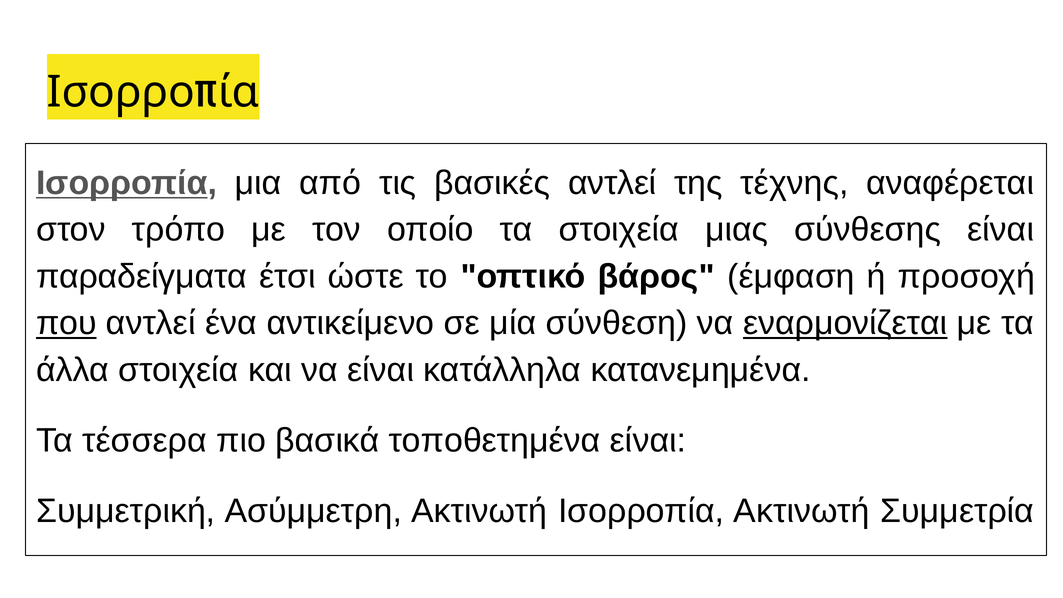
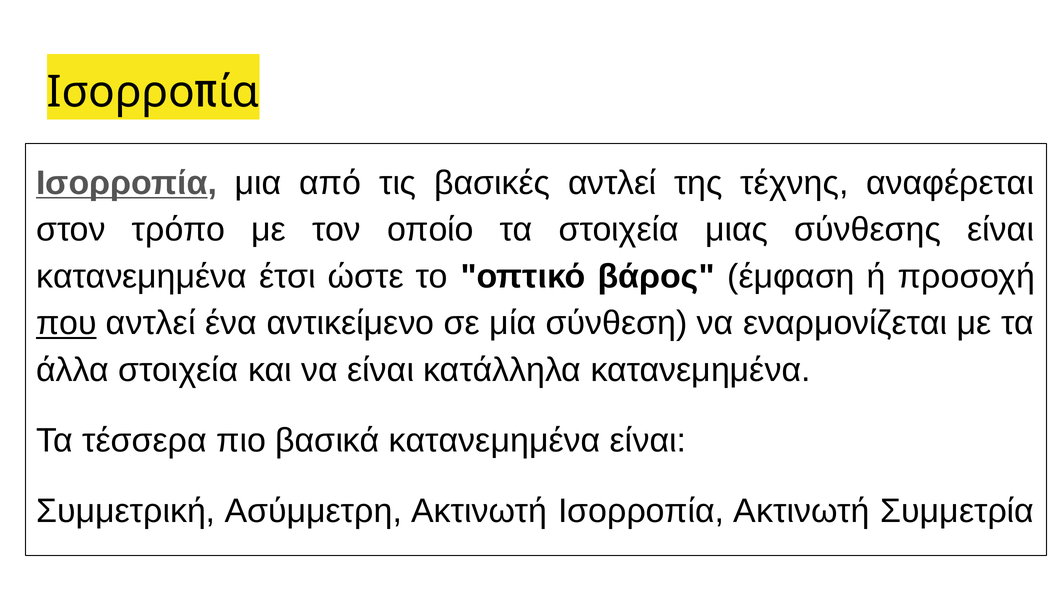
παραδείγματα: παραδείγματα -> κατανεμημένα (141, 276)
εναρμονίζεται underline: present -> none (845, 323)
βασικά τοποθετημένα: τοποθετημένα -> κατανεμημένα (494, 440)
